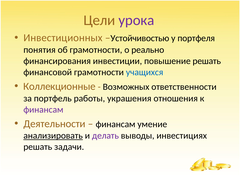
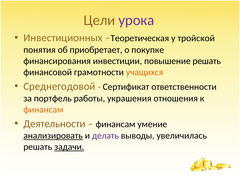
Устойчивостью: Устойчивостью -> Теоретическая (140, 38)
портфеля: портфеля -> тройской (196, 38)
об грамотности: грамотности -> приобретает (96, 50)
реально: реально -> покупке (148, 50)
учащихся colour: blue -> orange (145, 72)
Коллекционные: Коллекционные -> Среднегодовой (59, 86)
Возможных: Возможных -> Сертификат (126, 87)
финансам colour: purple -> orange (43, 110)
инвестициях: инвестициях -> увеличилась (182, 136)
задачи underline: none -> present (69, 147)
